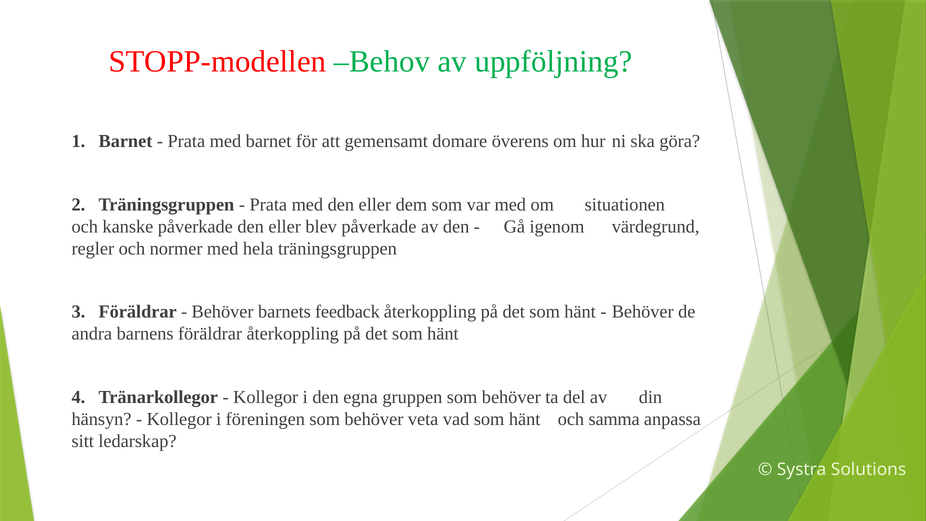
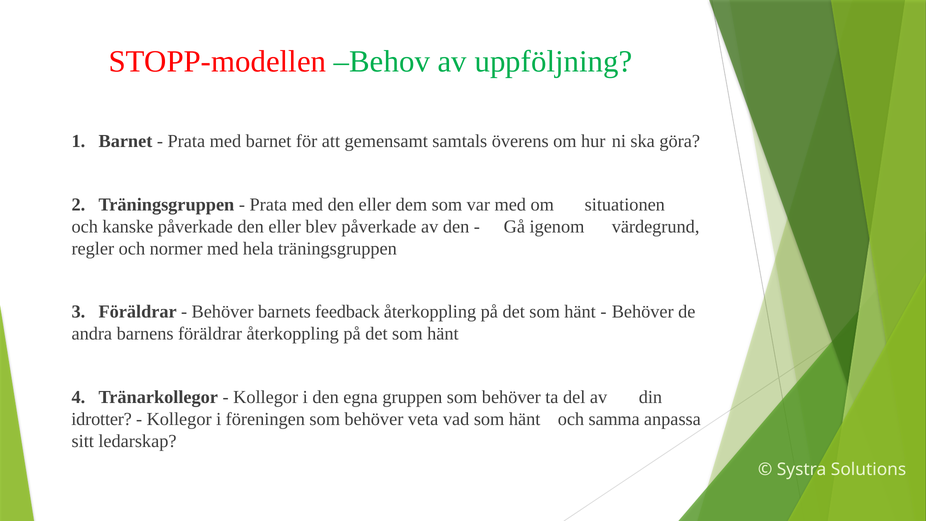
domare: domare -> samtals (460, 141)
hänsyn: hänsyn -> idrotter (102, 419)
